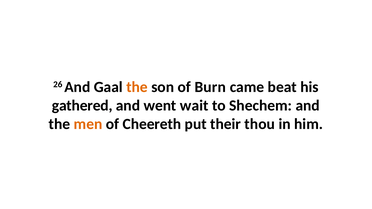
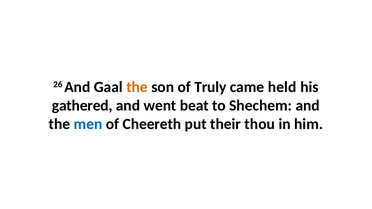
Burn: Burn -> Truly (210, 87)
beat: beat -> held (282, 87)
wait: wait -> beat (194, 106)
men colour: orange -> blue (88, 124)
